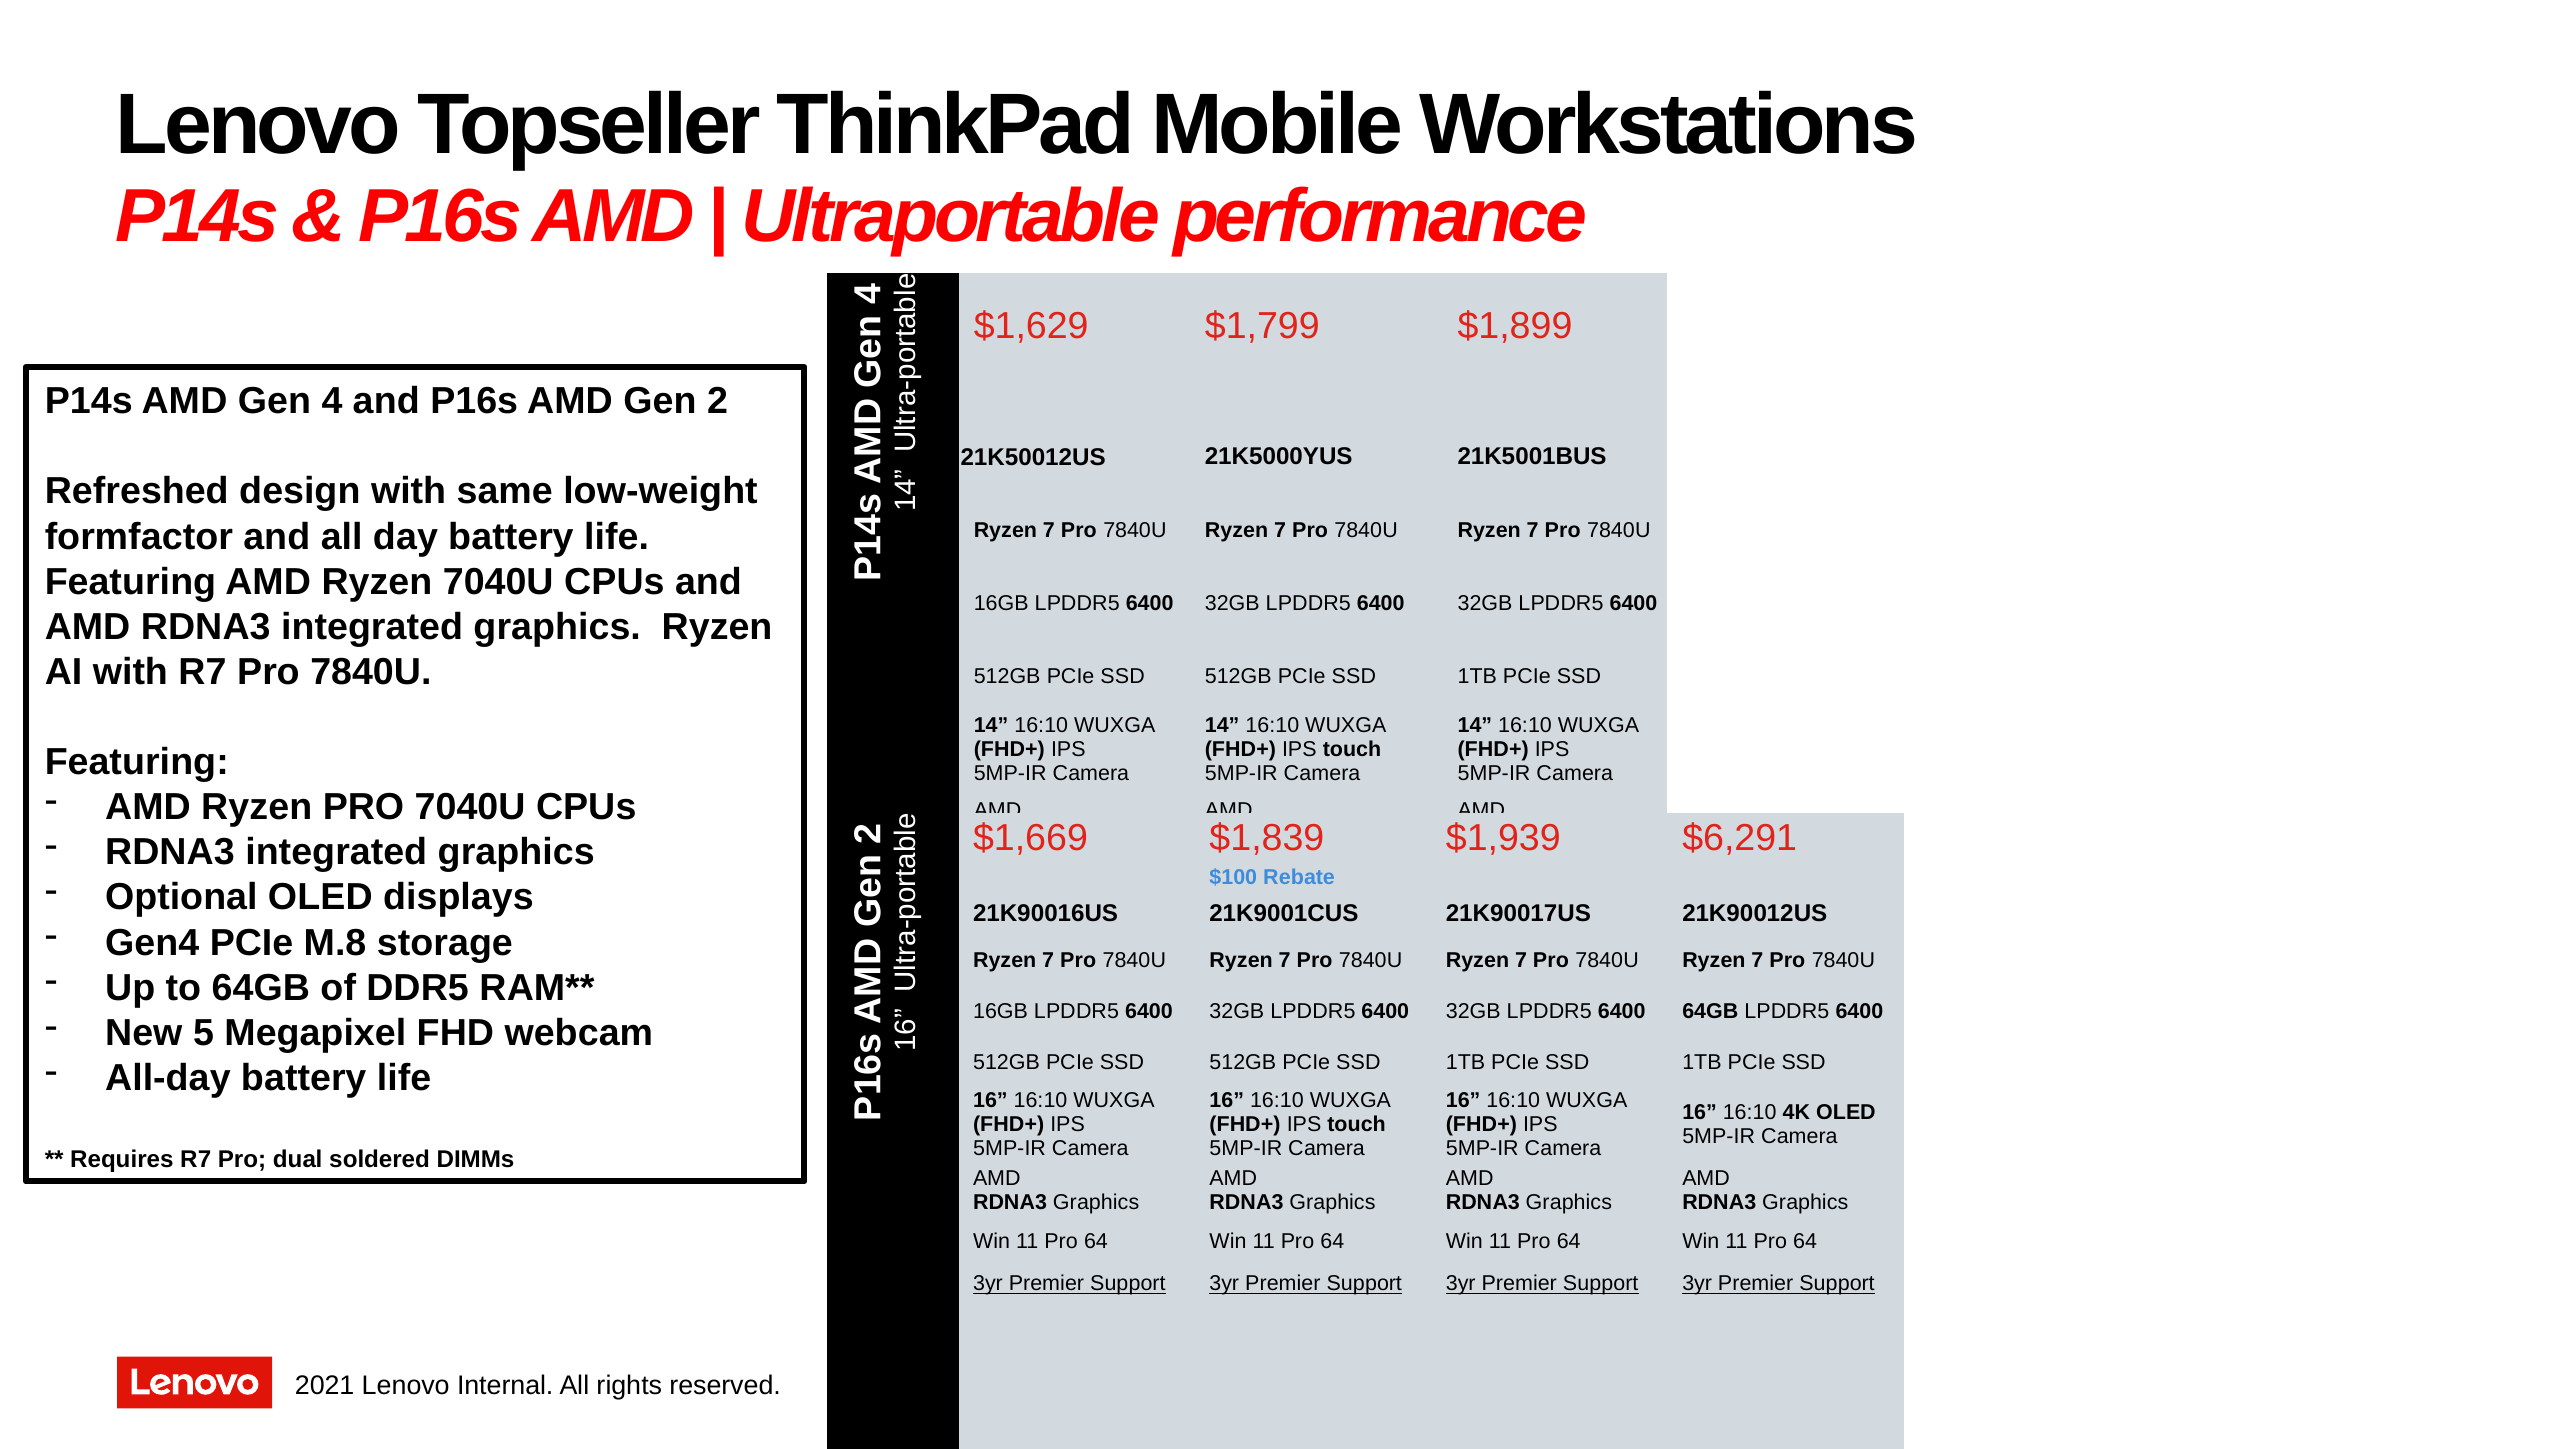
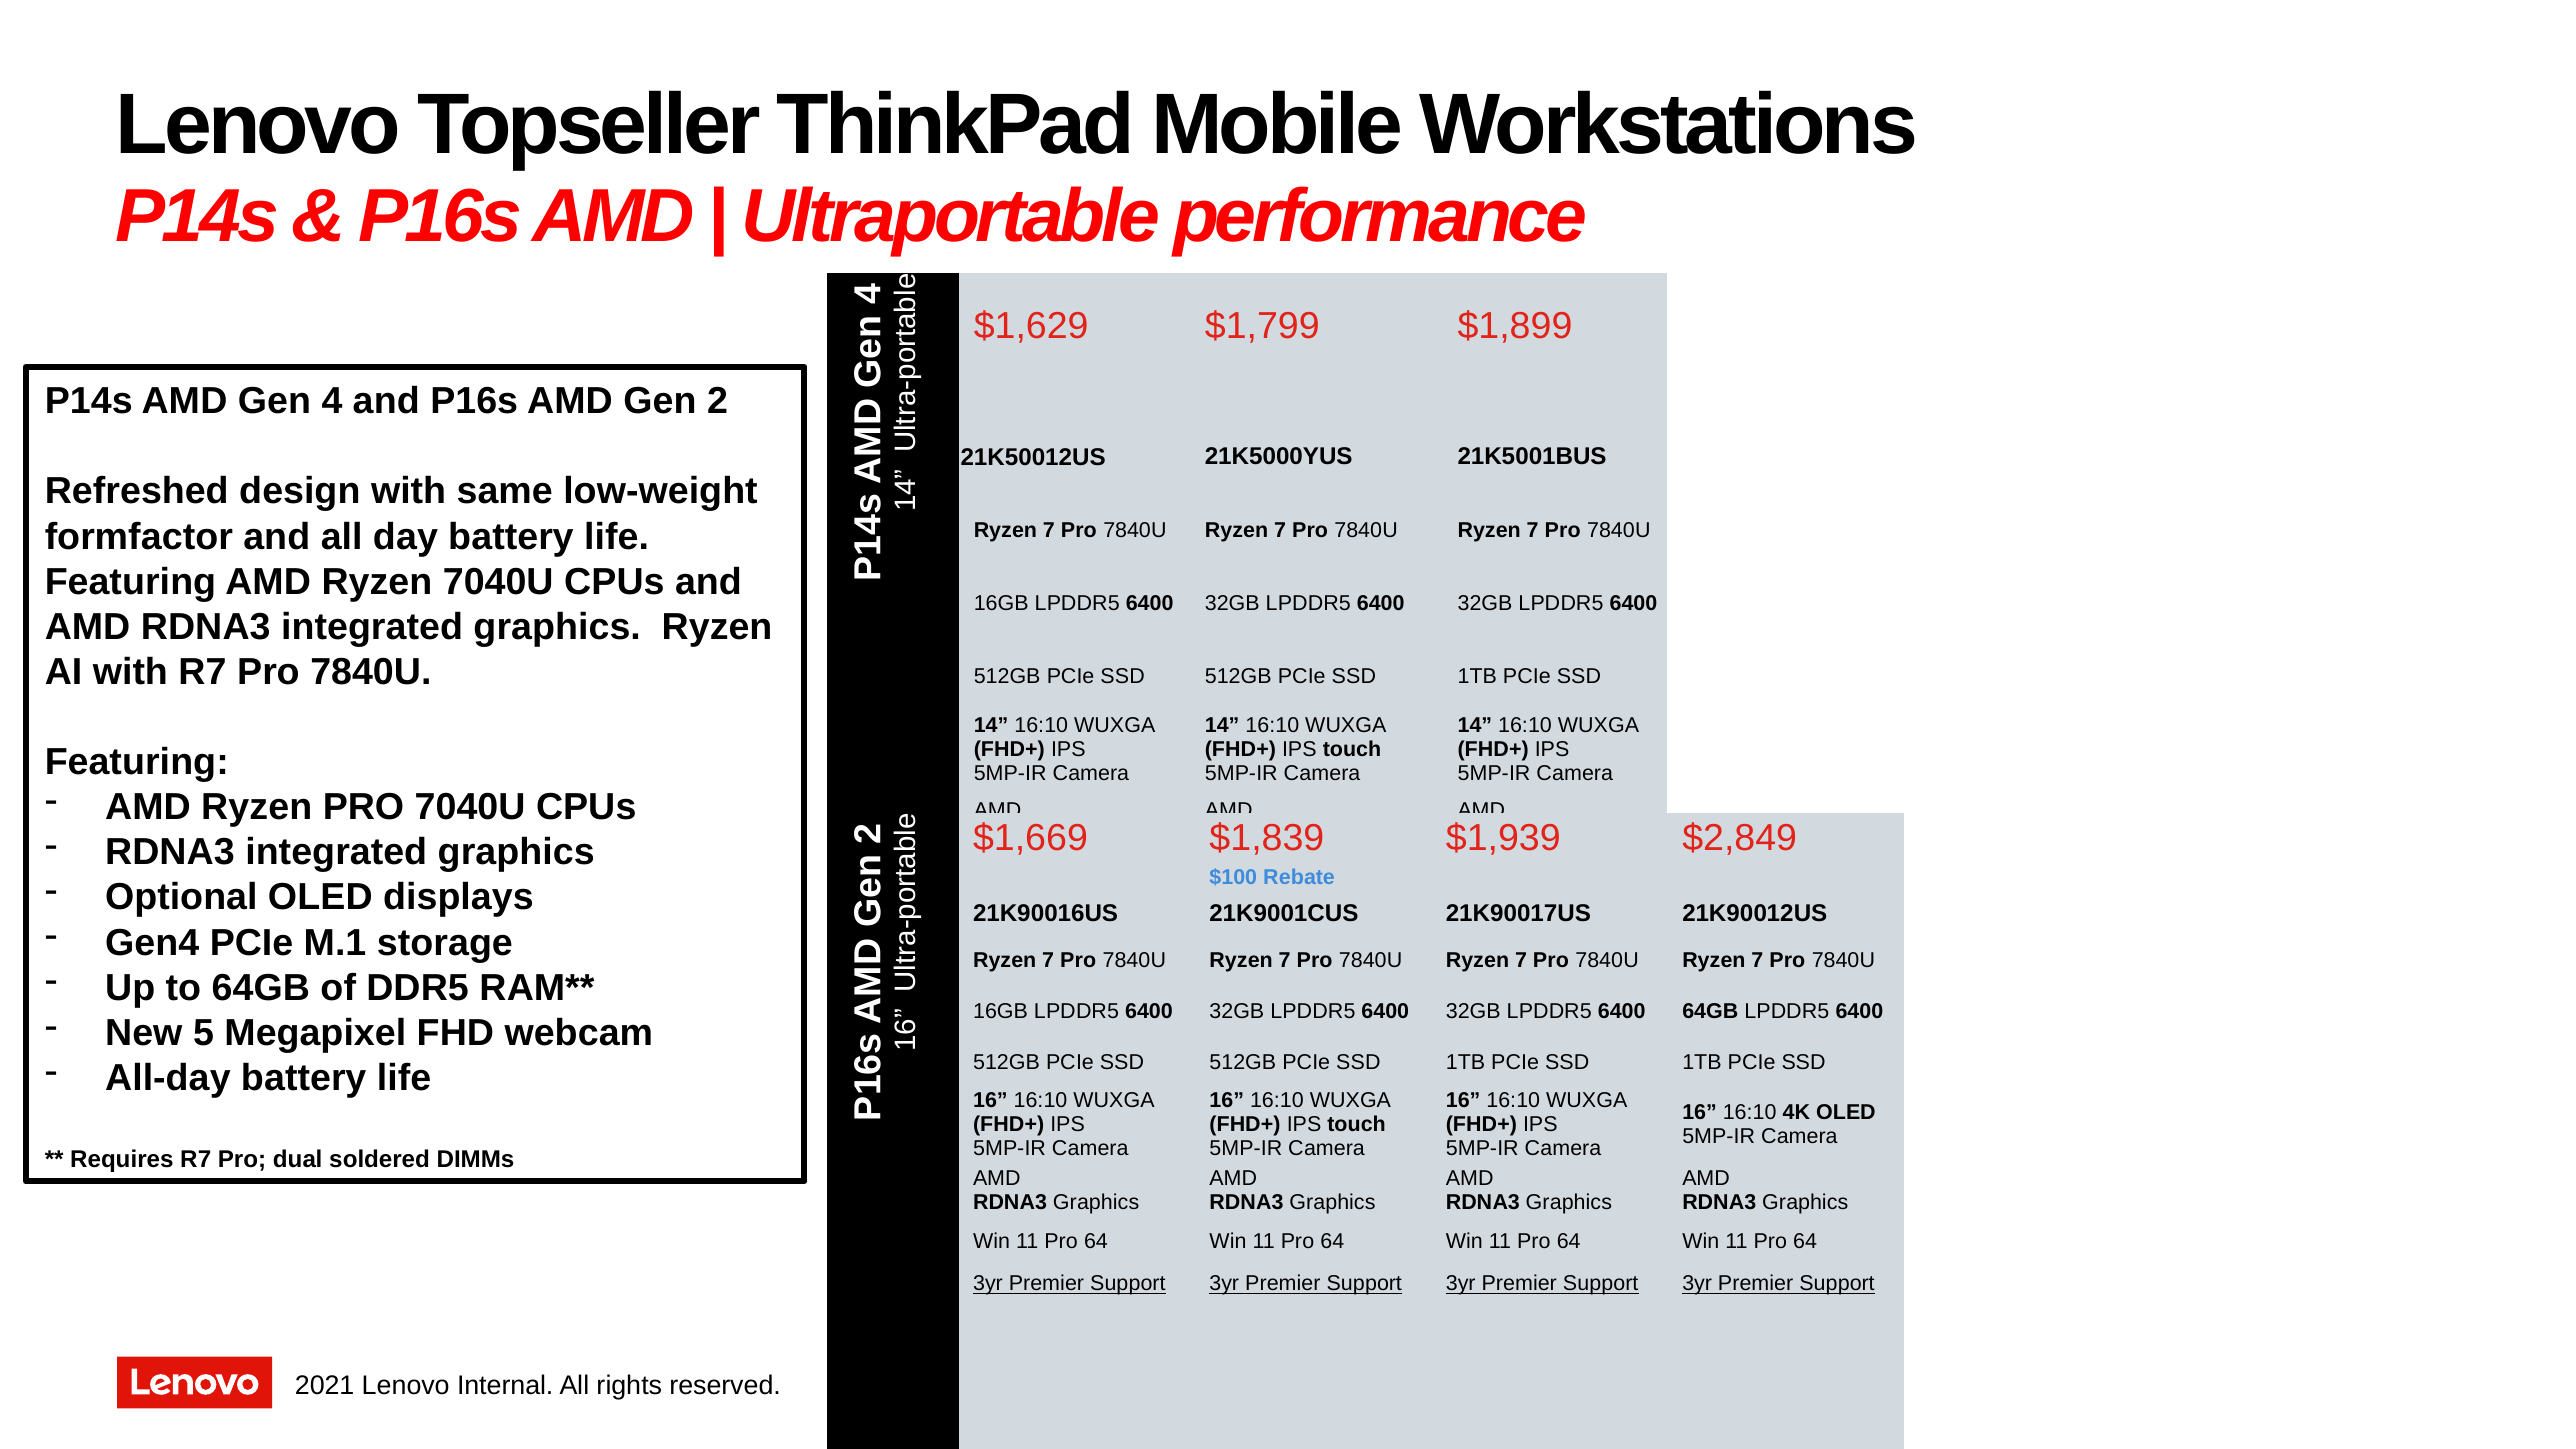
$6,291: $6,291 -> $2,849 (1740, 839)
M.8: M.8 -> M.1 (335, 943)
